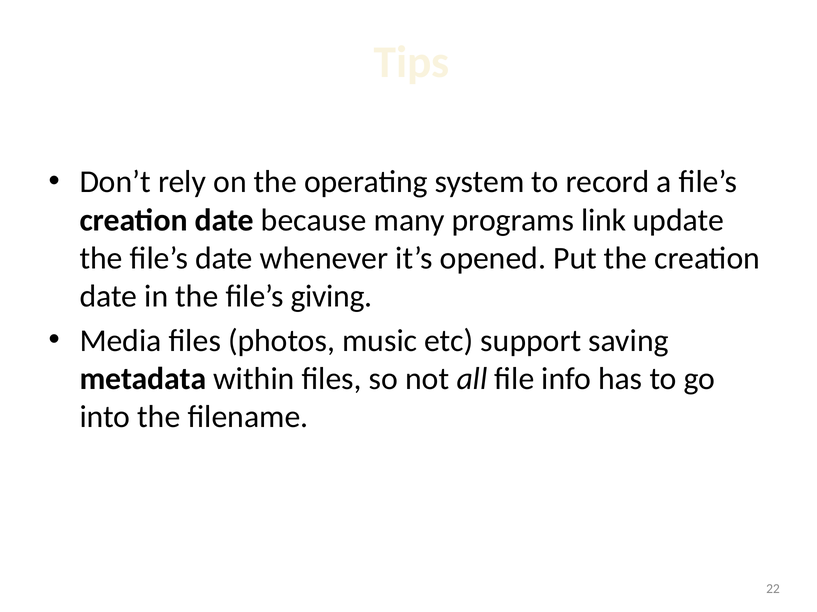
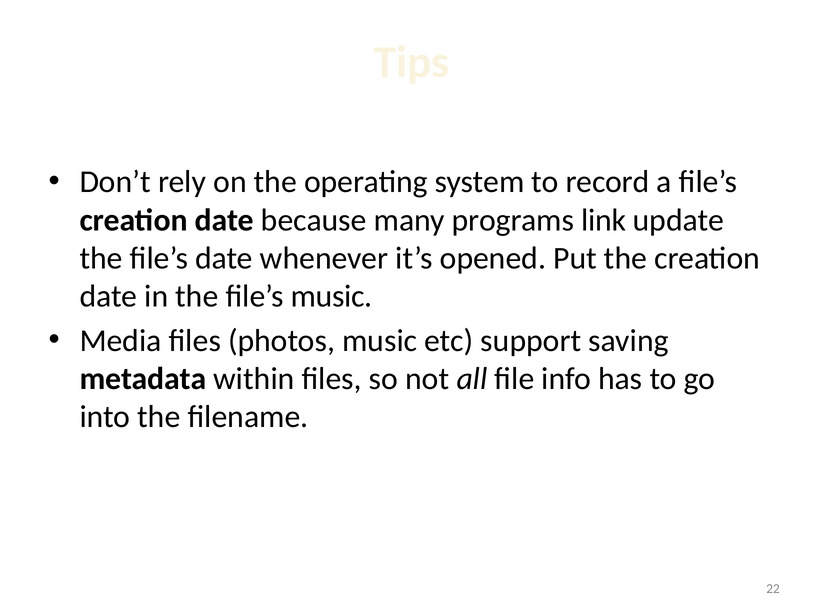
file’s giving: giving -> music (332, 297)
